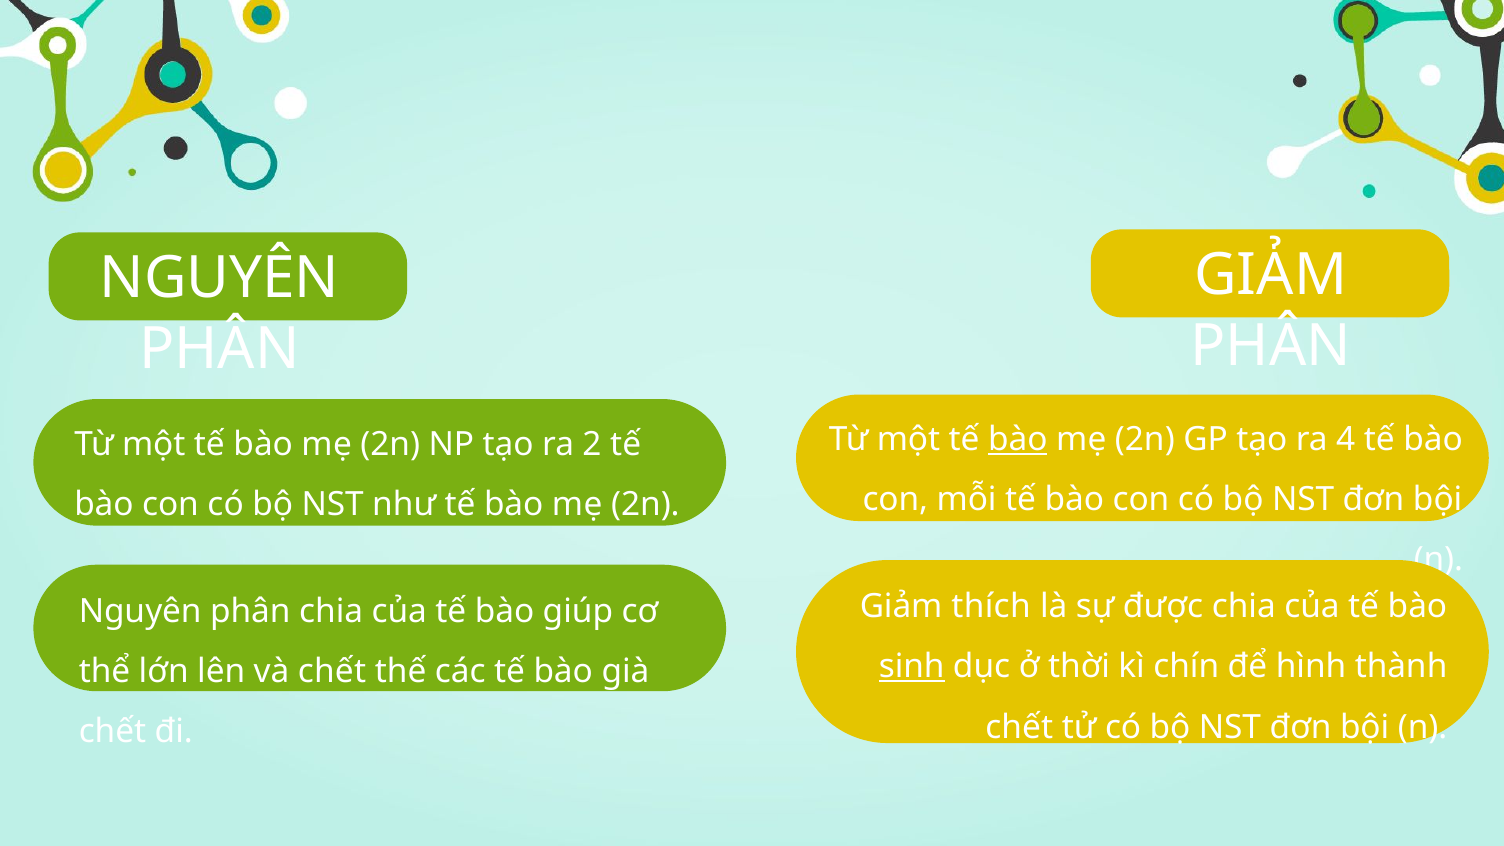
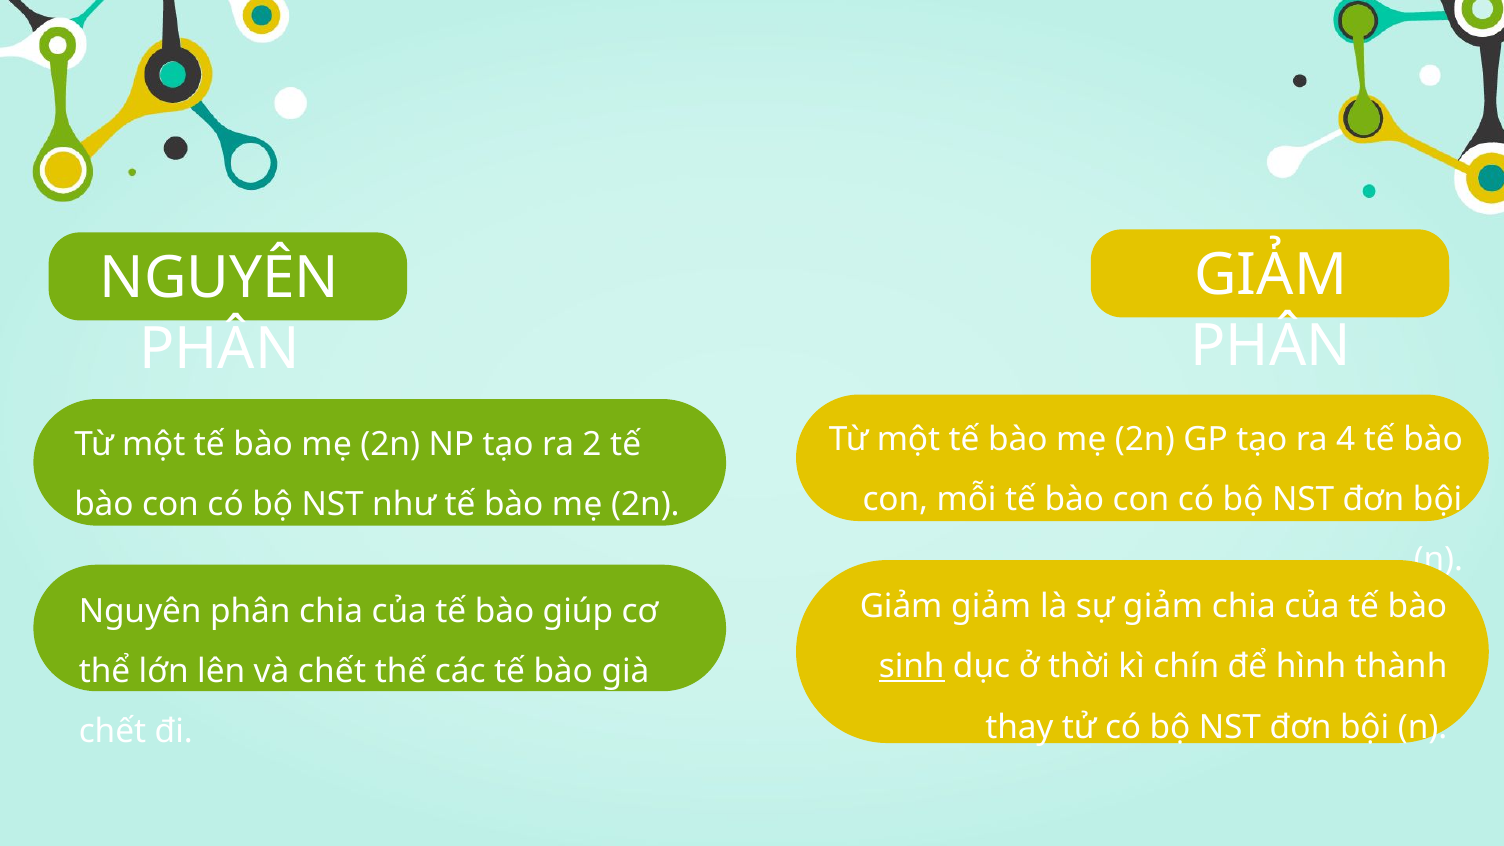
bào underline: present -> none (1018, 440)
Giảm thích: thích -> giảm (991, 607)
sự được: được -> giảm (1163, 607)
chết: chết -> thay (1019, 727)
